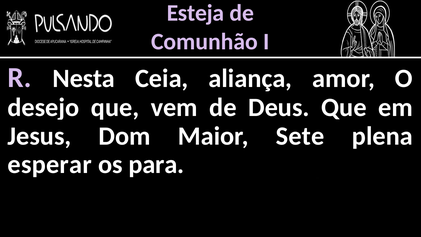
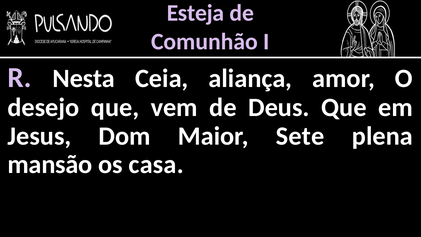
esperar: esperar -> mansão (50, 164)
para: para -> casa (156, 164)
